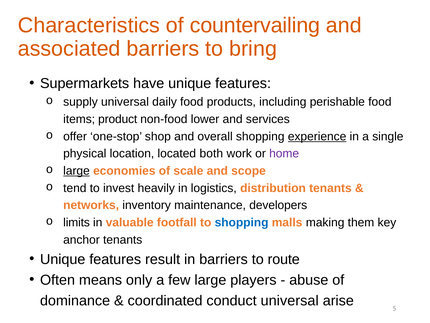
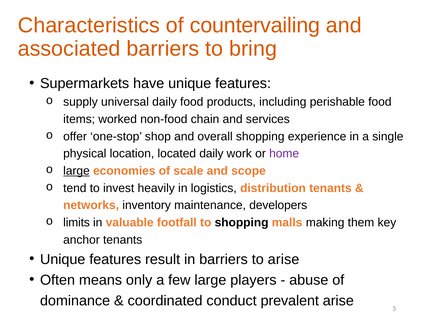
product: product -> worked (118, 119)
lower: lower -> chain (205, 119)
experience underline: present -> none (317, 136)
located both: both -> daily (211, 153)
shopping colour: blue -> black (242, 222)
to route: route -> arise (284, 259)
conduct universal: universal -> prevalent (290, 300)
